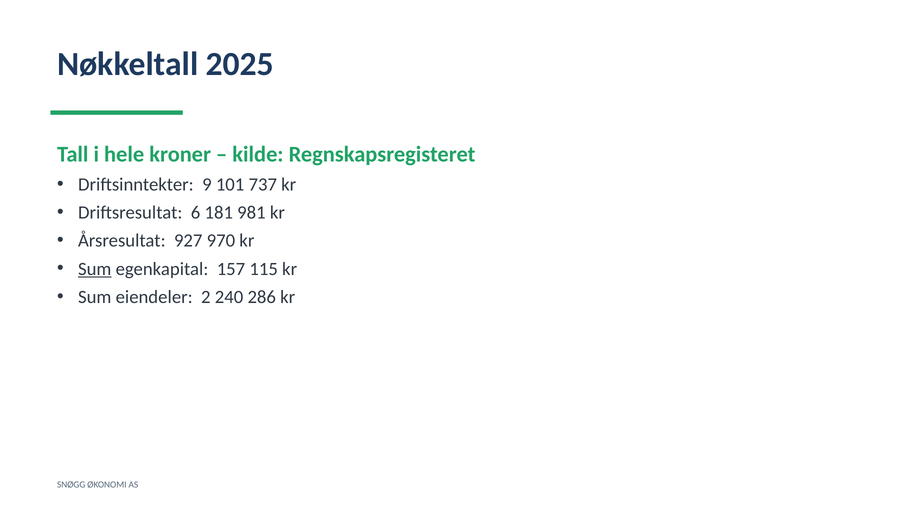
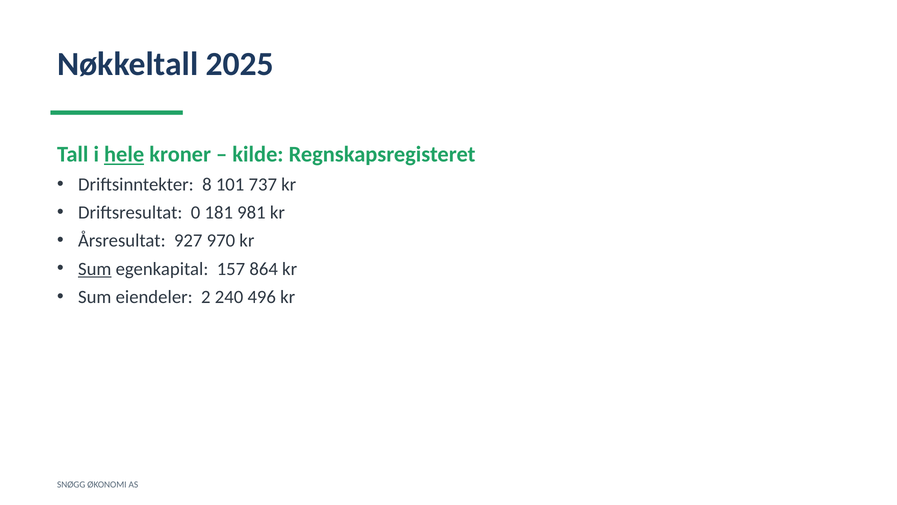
hele underline: none -> present (124, 154)
9: 9 -> 8 (207, 184)
6: 6 -> 0 (196, 212)
115: 115 -> 864 (264, 269)
286: 286 -> 496 (262, 297)
